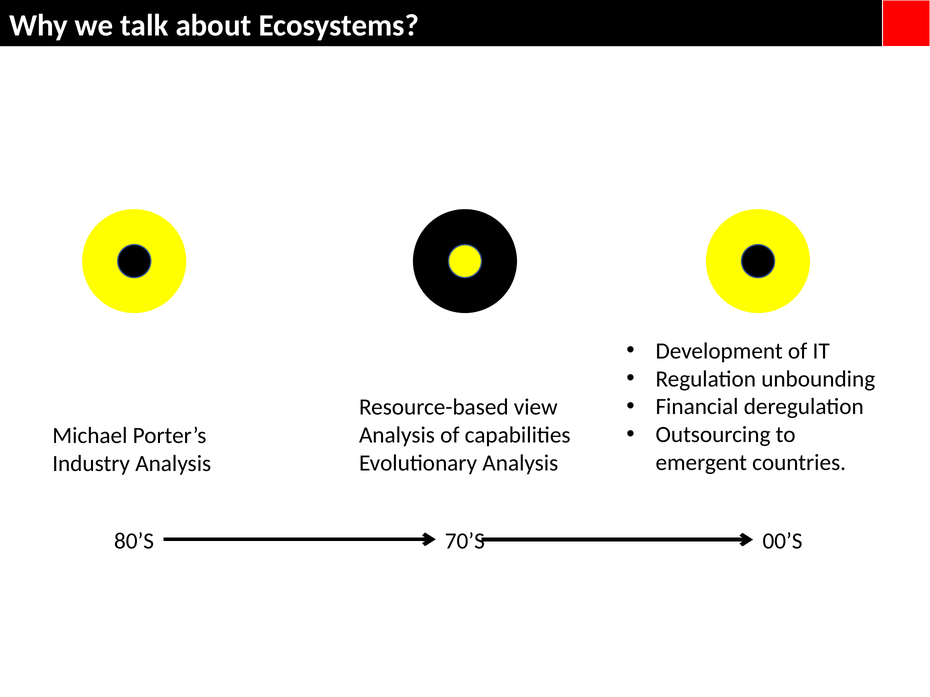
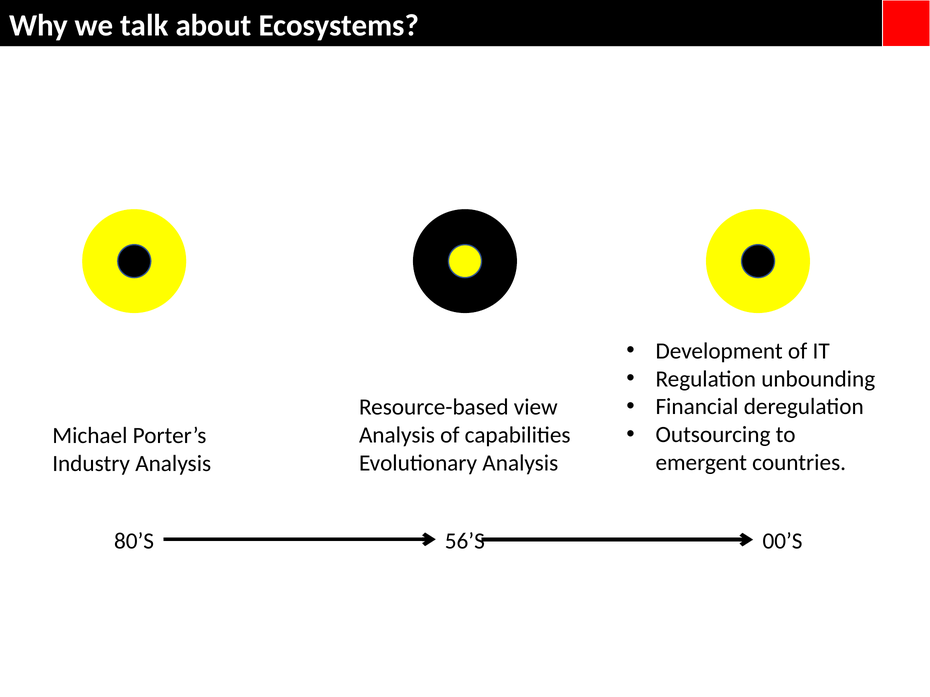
70’S: 70’S -> 56’S (465, 541)
